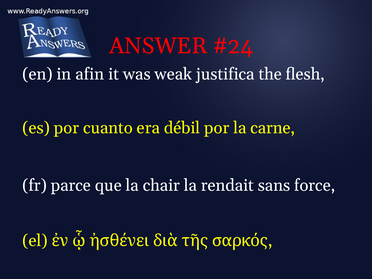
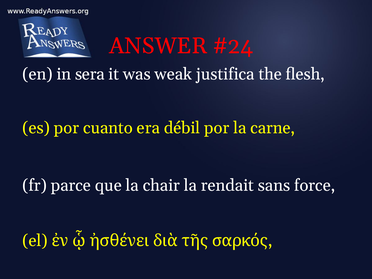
afin: afin -> sera (90, 74)
